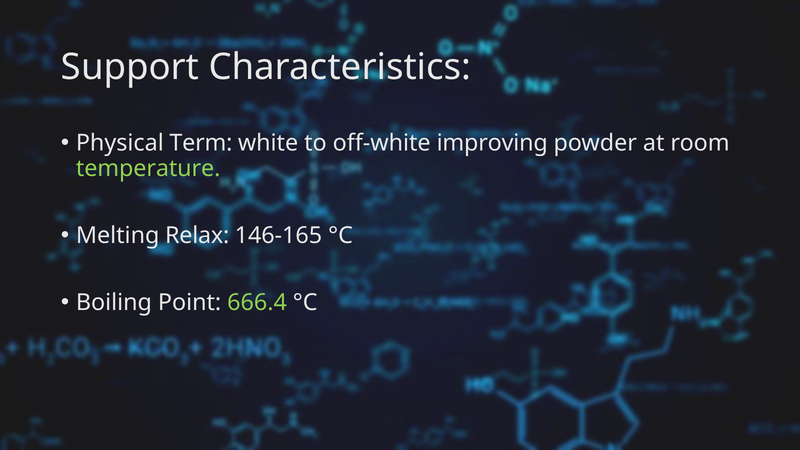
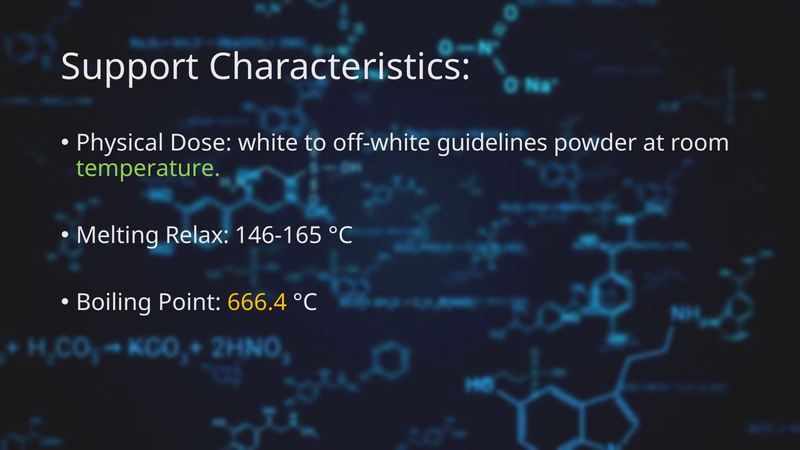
Term: Term -> Dose (201, 143)
improving: improving -> guidelines (492, 143)
666.4 colour: light green -> yellow (257, 303)
